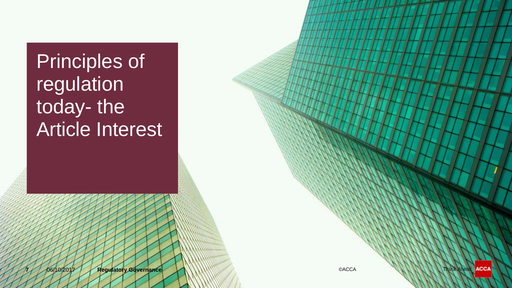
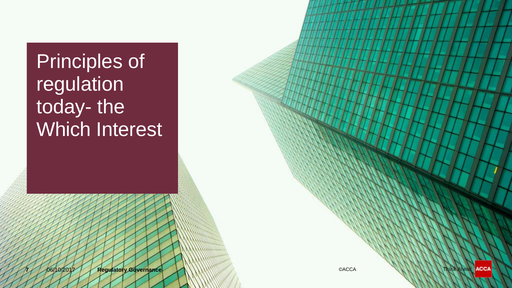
Article: Article -> Which (64, 130)
